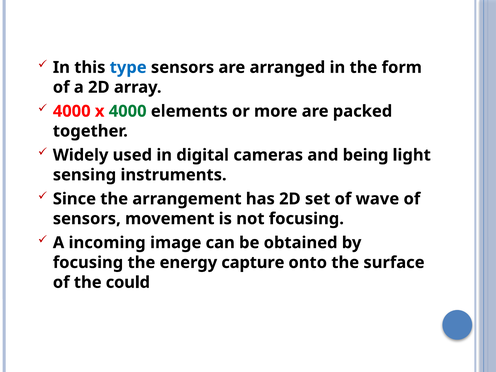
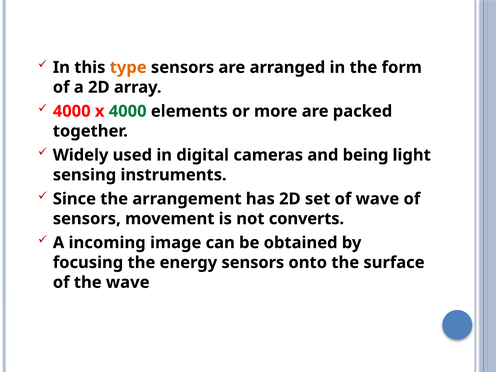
type colour: blue -> orange (128, 67)
not focusing: focusing -> converts (306, 219)
energy capture: capture -> sensors (253, 263)
the could: could -> wave (128, 282)
